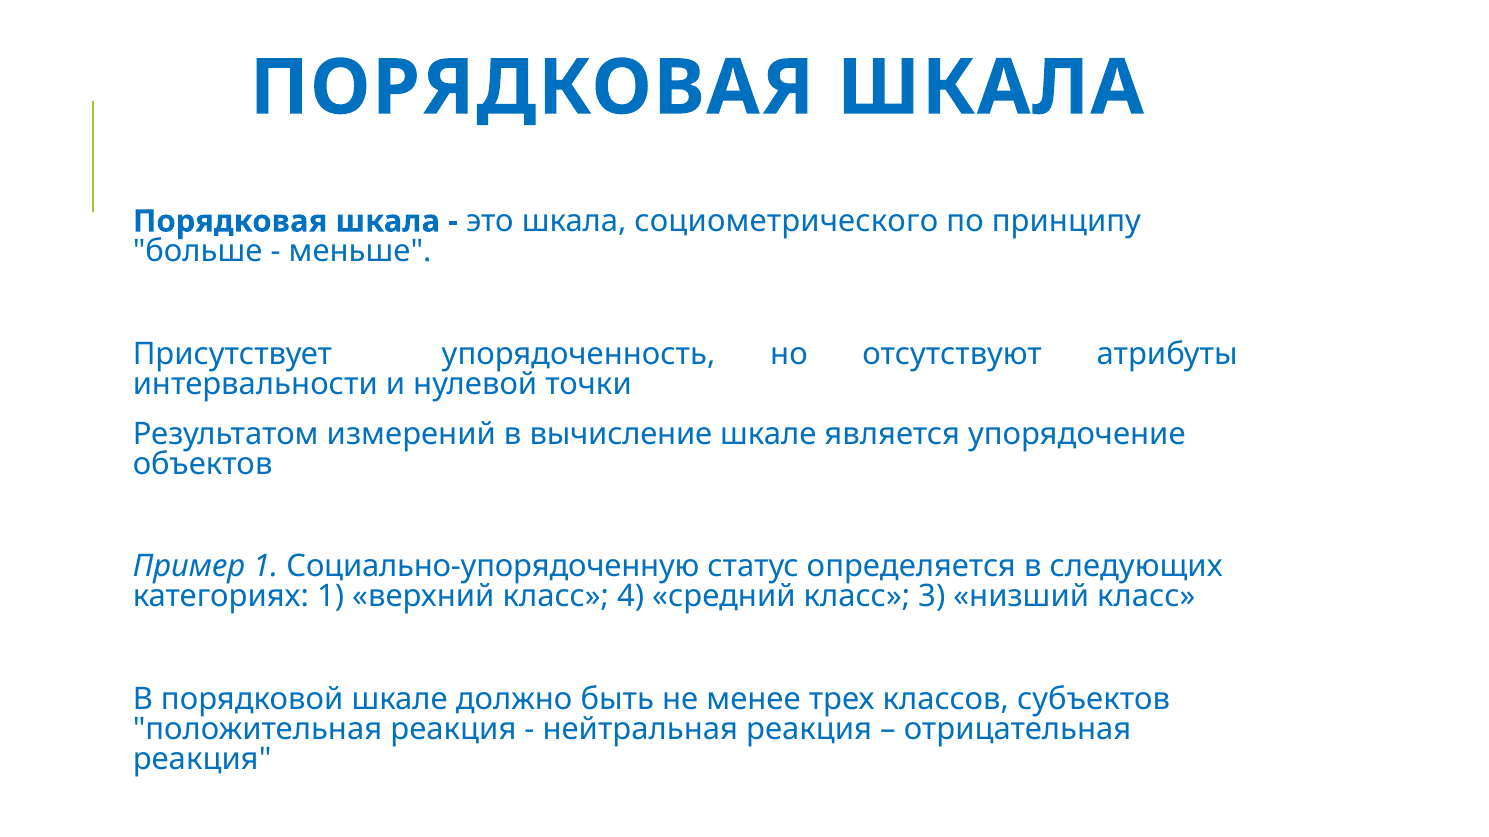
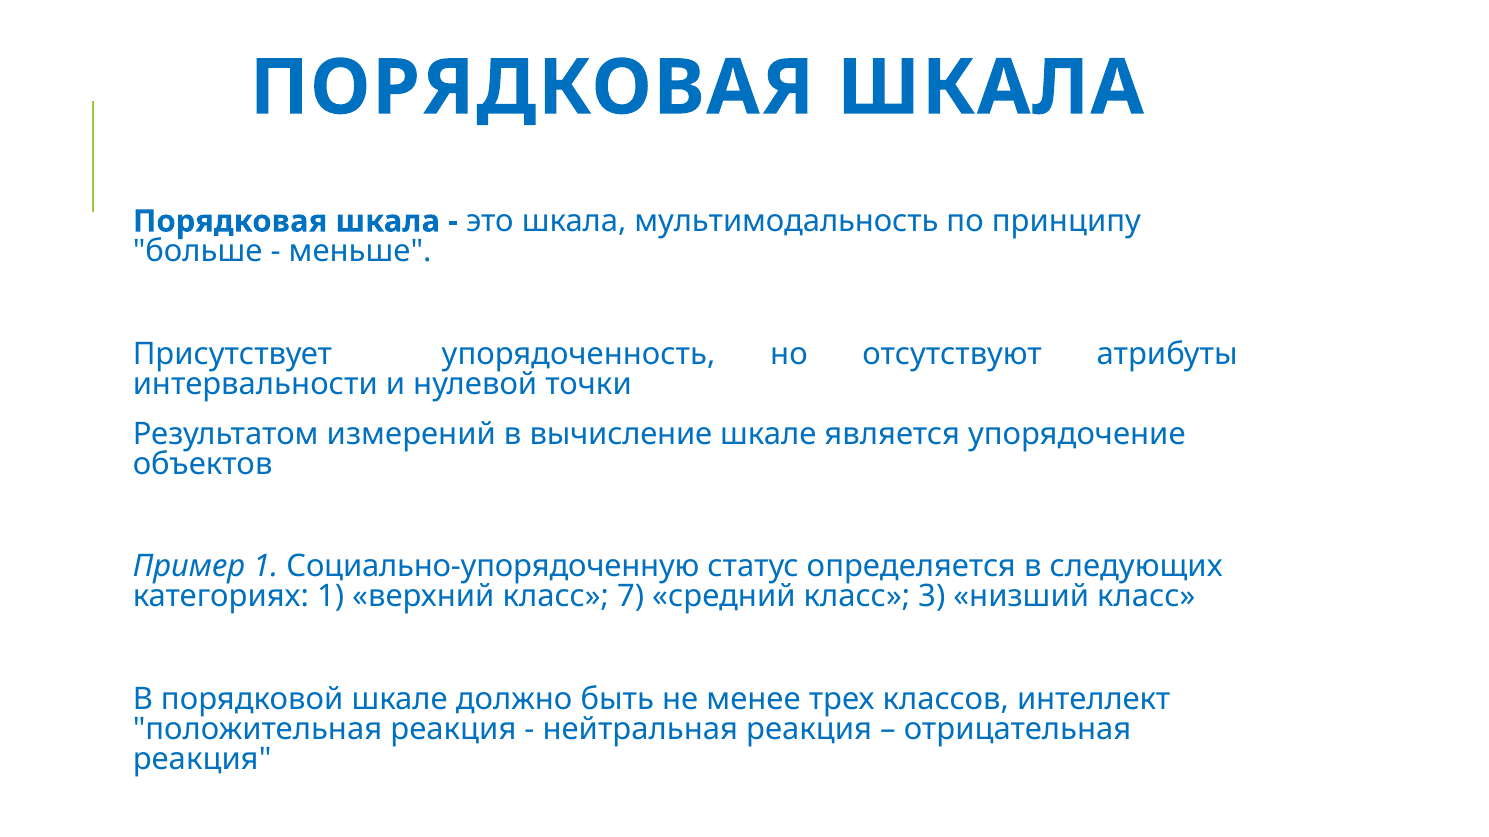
социометрического: социометрического -> мультимодальность (786, 222)
4: 4 -> 7 (631, 597)
субъектов: субъектов -> интеллект (1094, 700)
